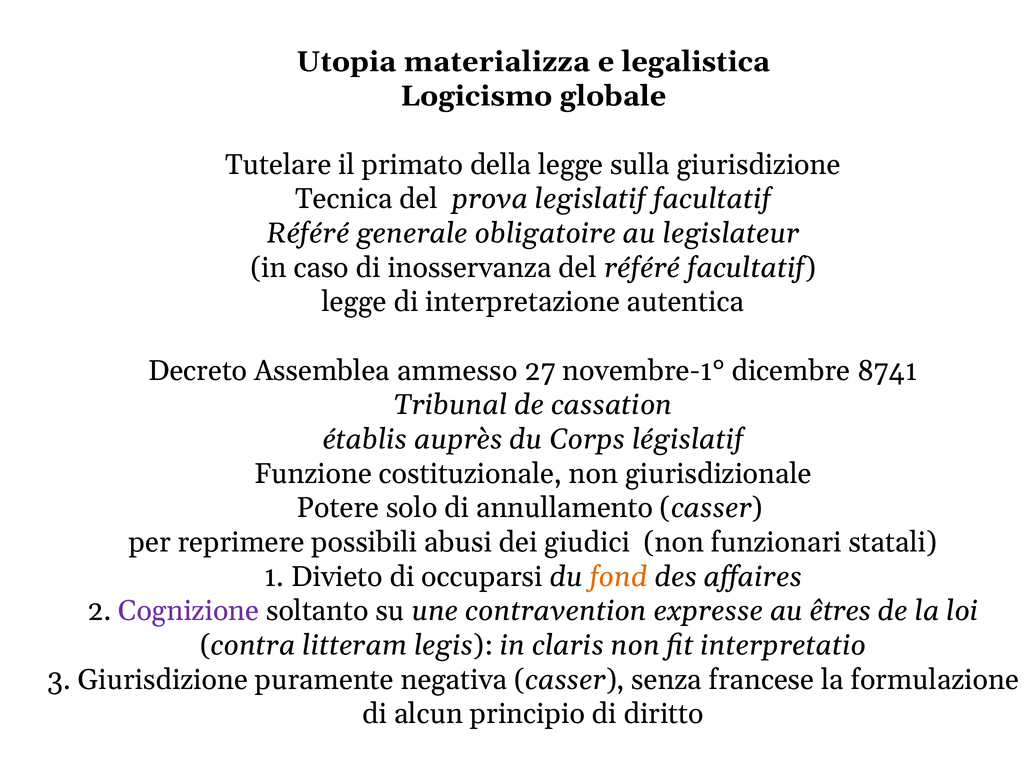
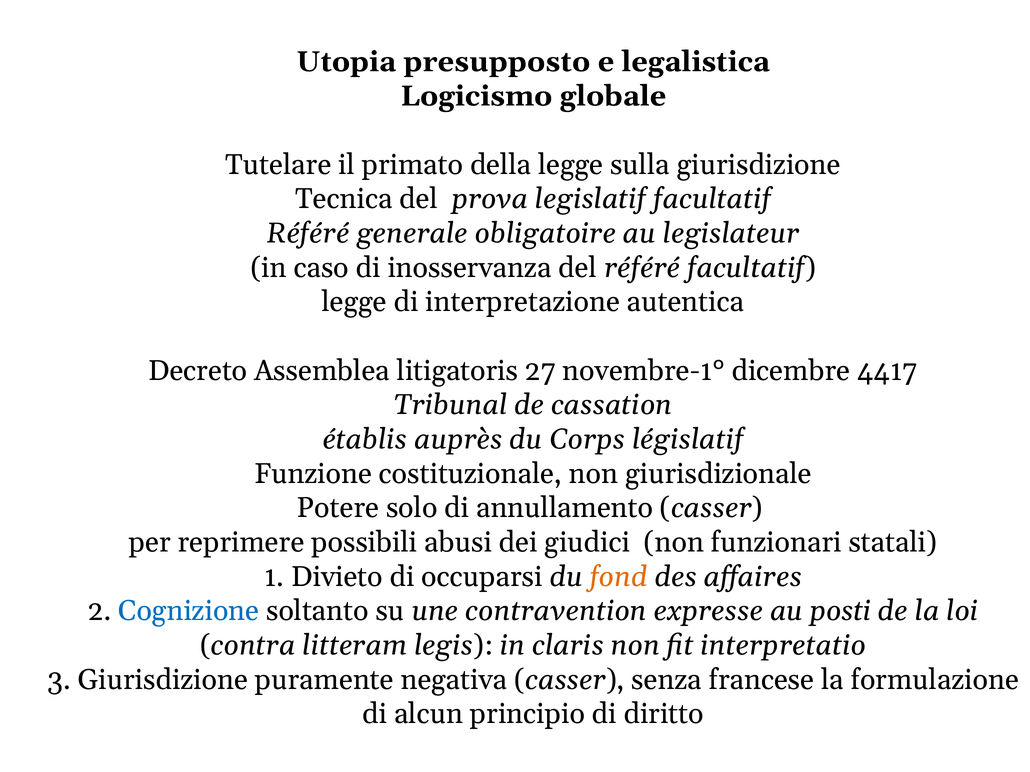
materializza: materializza -> presupposto (497, 62)
ammesso: ammesso -> litigatoris (457, 371)
8741: 8741 -> 4417 (887, 371)
Cognizione colour: purple -> blue (189, 611)
êtres: êtres -> posti (841, 611)
